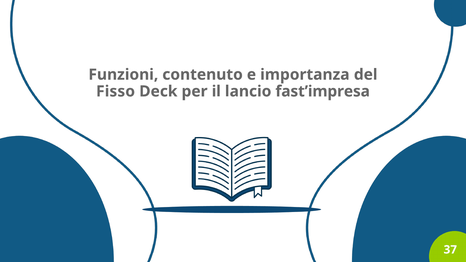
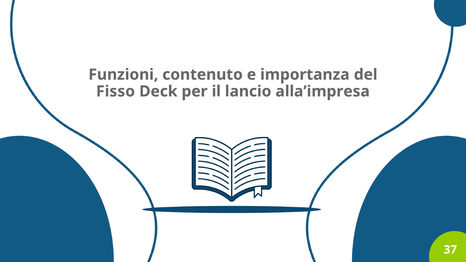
fast’impresa: fast’impresa -> alla’impresa (323, 91)
